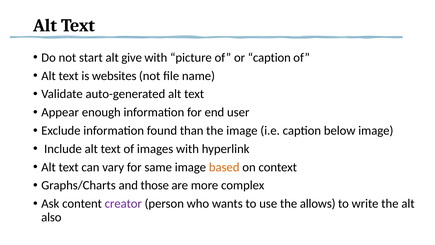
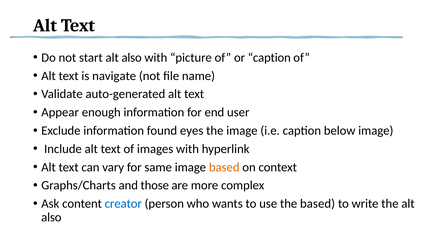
start alt give: give -> also (132, 58)
websites: websites -> navigate (114, 76)
than: than -> eyes (192, 130)
creator colour: purple -> blue (123, 203)
the allows: allows -> based (318, 203)
